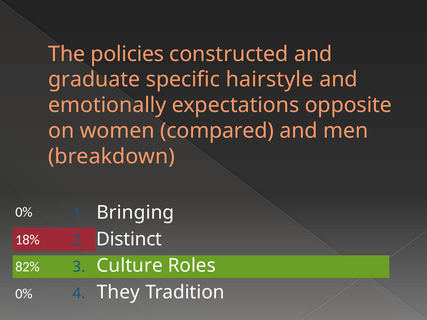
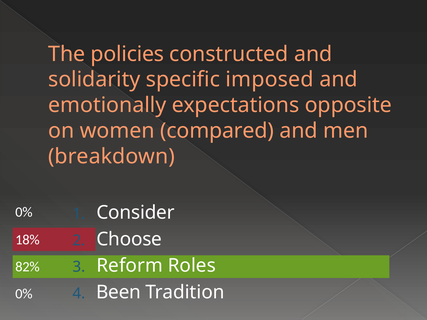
graduate: graduate -> solidarity (94, 80)
hairstyle: hairstyle -> imposed (270, 80)
Bringing: Bringing -> Consider (136, 213)
Distinct: Distinct -> Choose (129, 239)
Culture: Culture -> Reform (130, 266)
They: They -> Been (119, 292)
